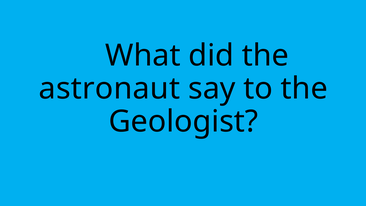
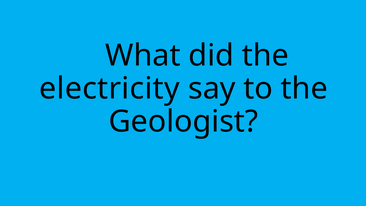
astronaut: astronaut -> electricity (109, 88)
